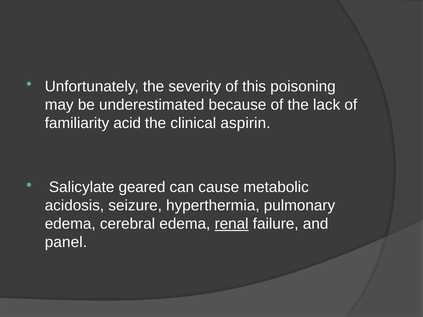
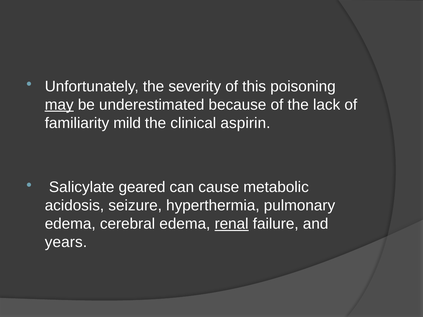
may underline: none -> present (59, 105)
acid: acid -> mild (127, 123)
panel: panel -> years (66, 242)
